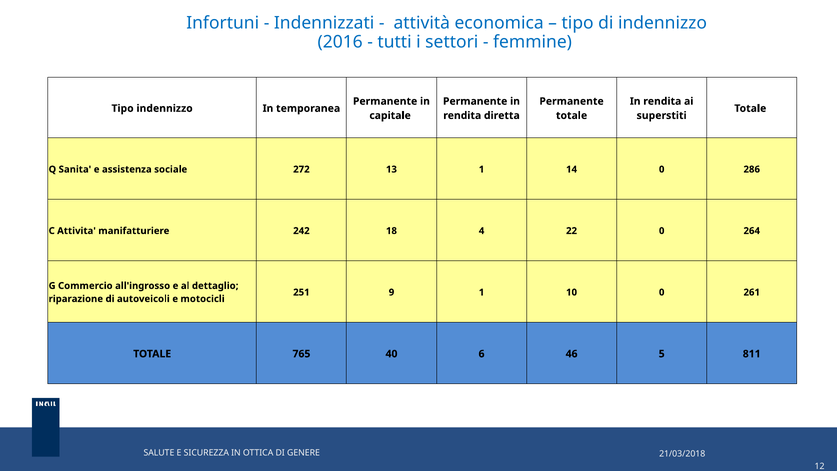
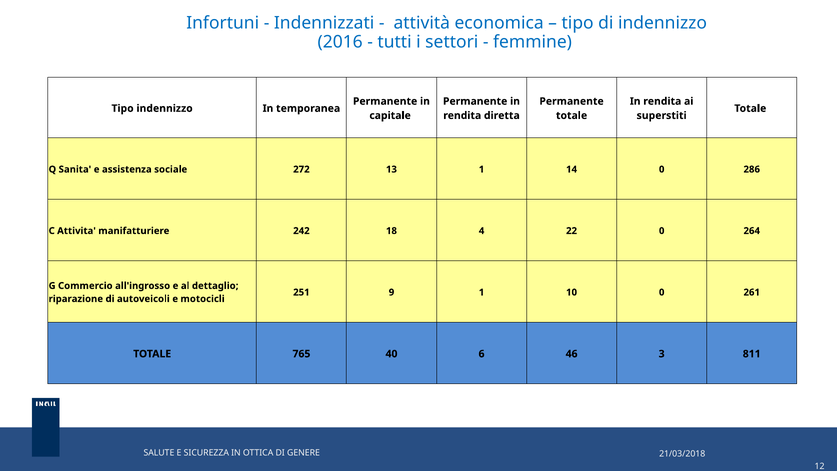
5: 5 -> 3 (662, 354)
